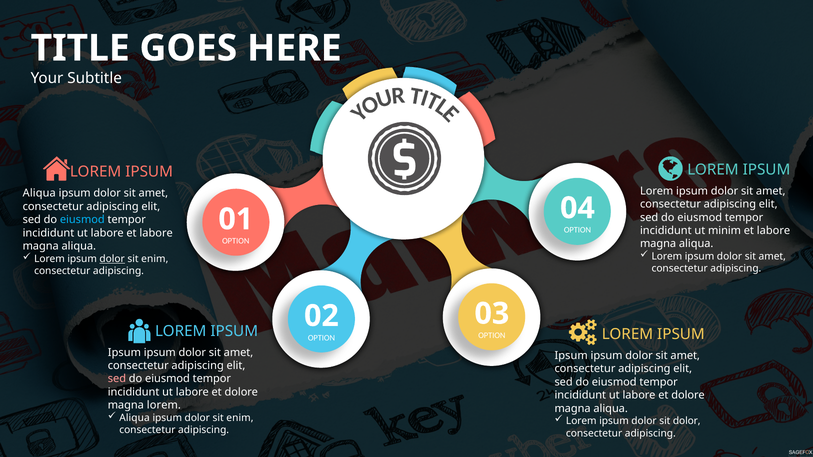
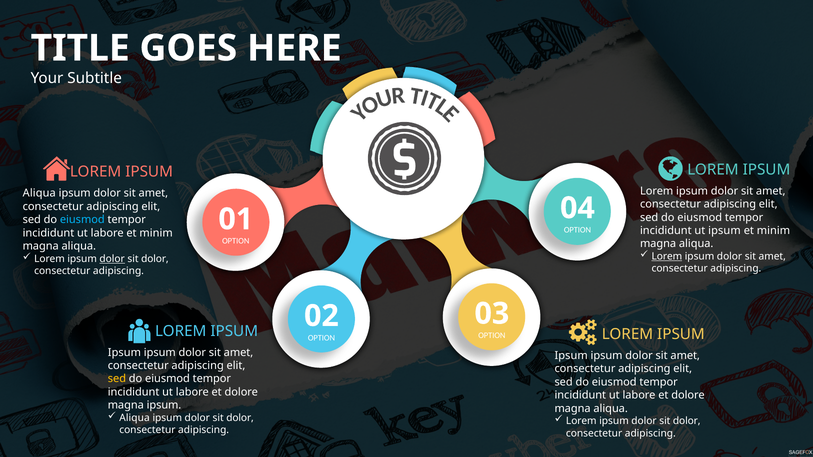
ut minim: minim -> ipsum (724, 231)
labore: labore -> minim (774, 231)
labore et labore: labore -> minim (156, 233)
Lorem underline: none -> present (667, 257)
enim: enim -> dolor (155, 259)
sed colour: pink -> yellow (117, 379)
magna lorem: lorem -> ipsum (164, 406)
enim: enim -> dolor (240, 418)
